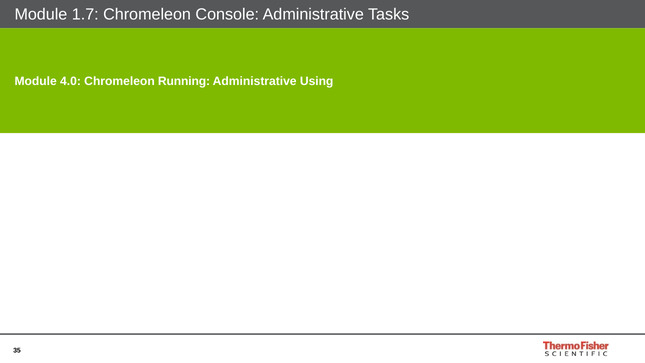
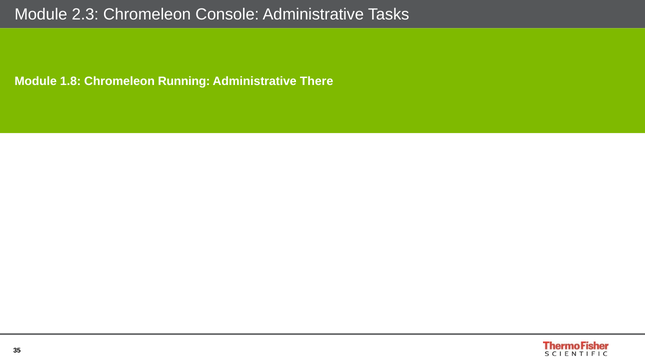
1.7: 1.7 -> 2.3 (85, 14)
4.0: 4.0 -> 1.8 (71, 81)
Using: Using -> There (317, 81)
